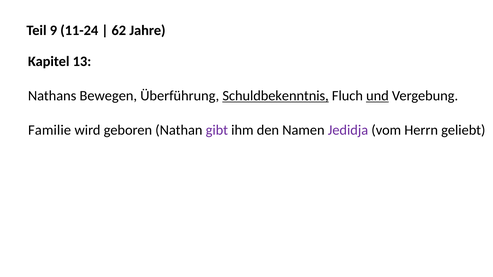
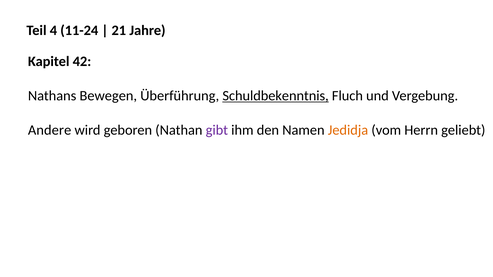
9: 9 -> 4 (53, 30)
62: 62 -> 21 (119, 30)
13: 13 -> 42 (82, 61)
und underline: present -> none (377, 96)
Familie: Familie -> Andere (50, 130)
Jedidja colour: purple -> orange (348, 130)
